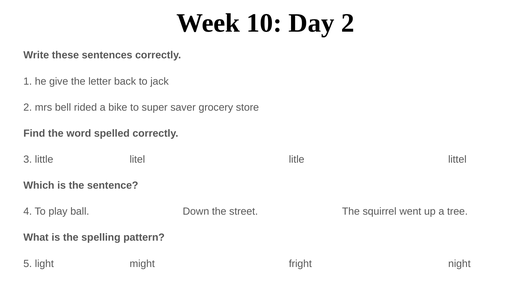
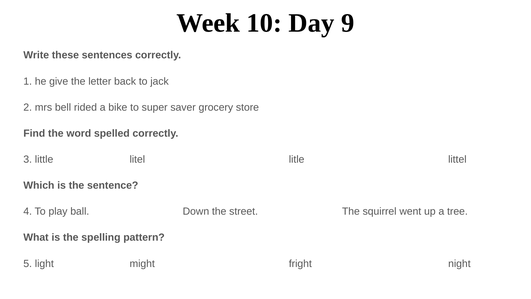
Day 2: 2 -> 9 (348, 23)
